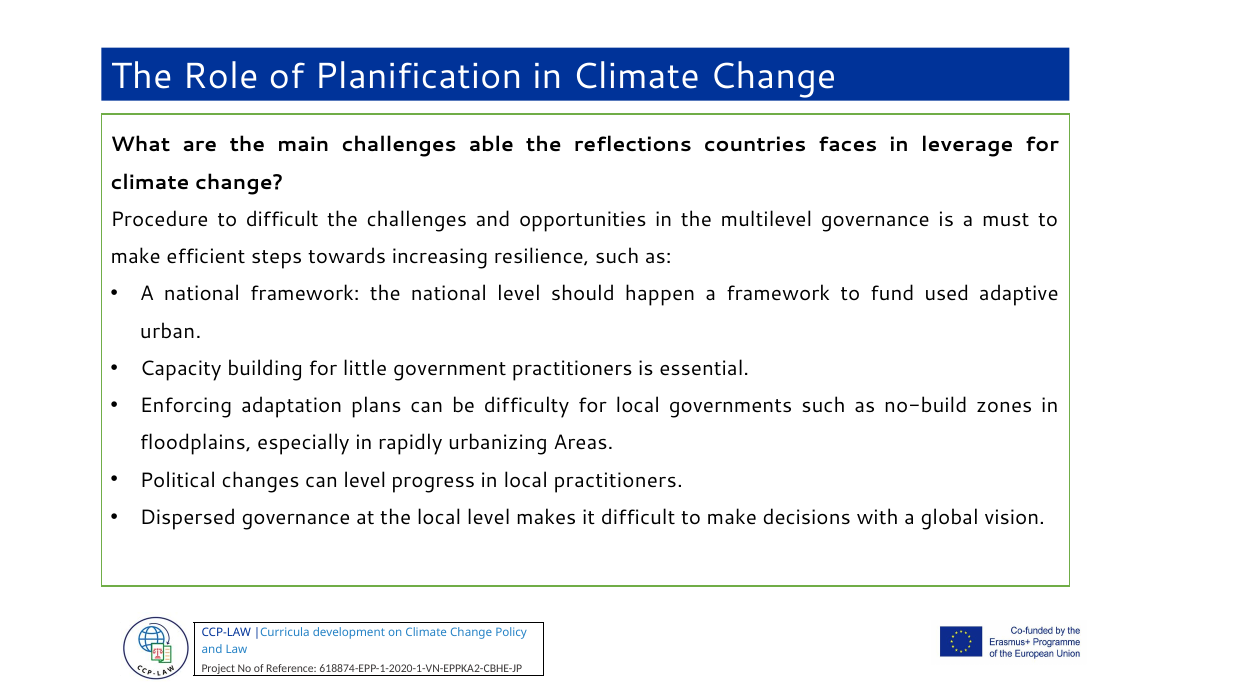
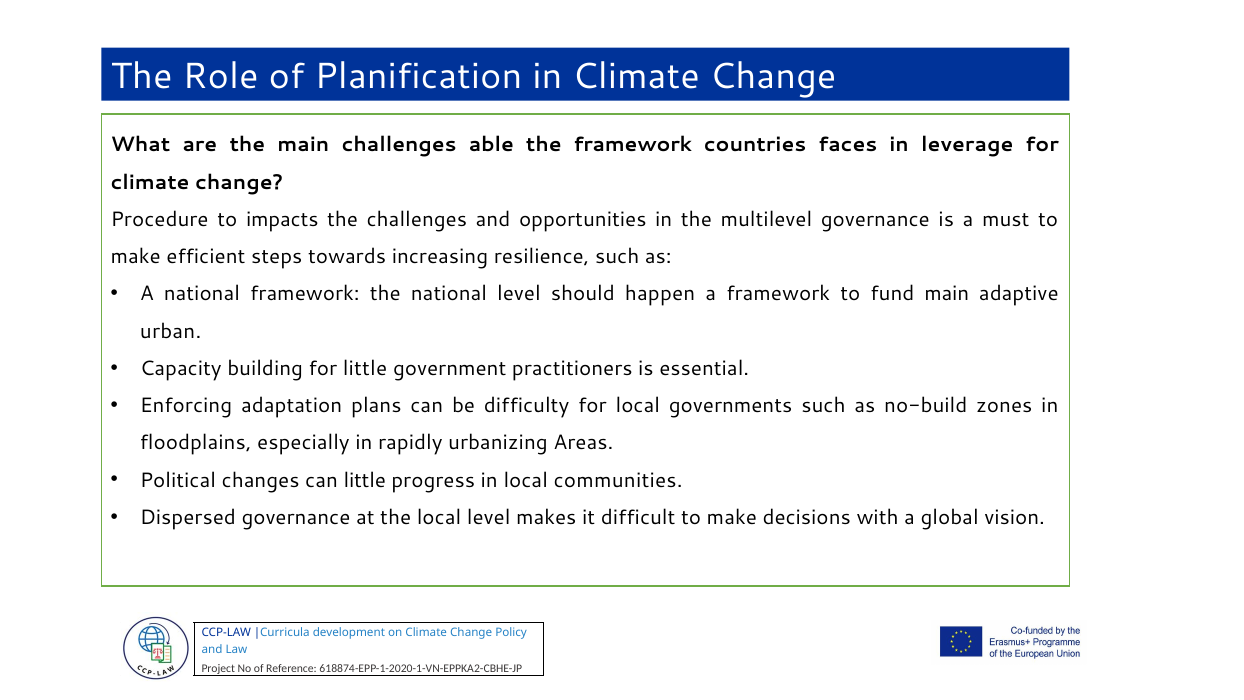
the reflections: reflections -> framework (633, 145)
to difficult: difficult -> impacts (282, 219)
fund used: used -> main (947, 294)
can level: level -> little (365, 480)
local practitioners: practitioners -> communities (618, 480)
